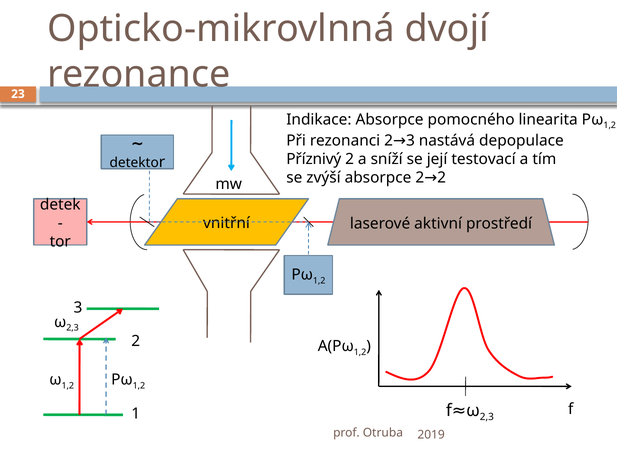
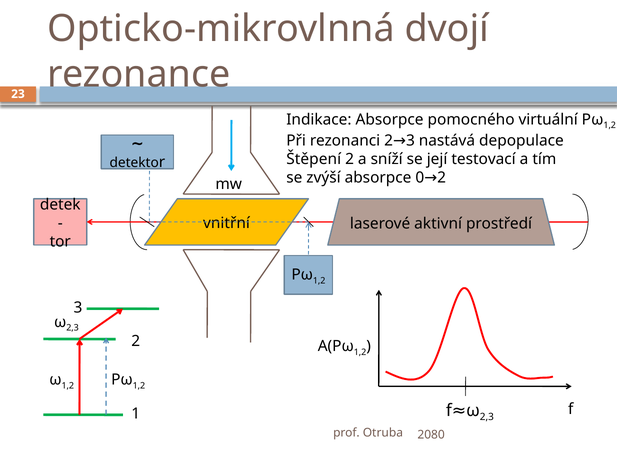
linearita: linearita -> virtuální (548, 119)
Příznivý: Příznivý -> Štěpení (314, 159)
absorpce 2: 2 -> 0 (420, 177)
2019: 2019 -> 2080 (431, 435)
